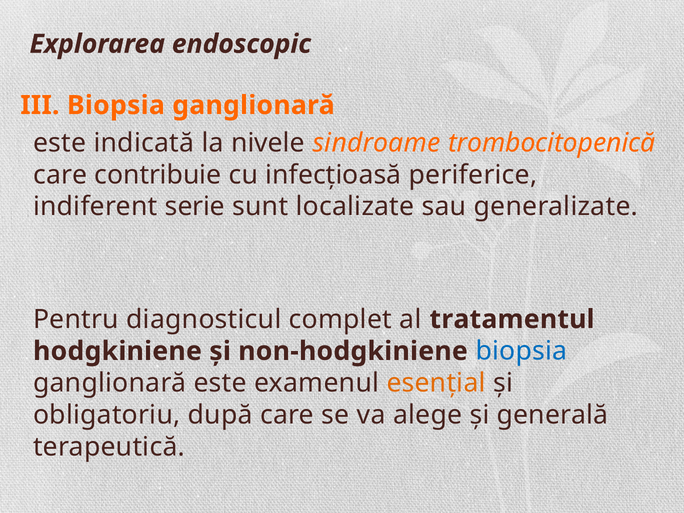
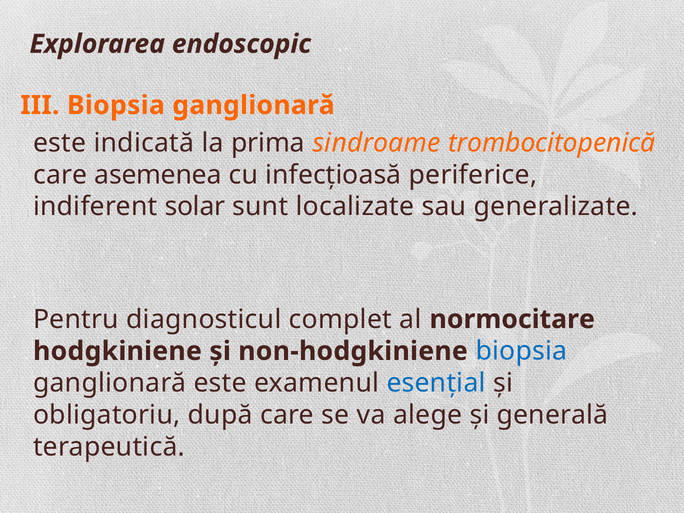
nivele: nivele -> prima (268, 143)
contribuie: contribuie -> asemenea (158, 175)
serie: serie -> solar (195, 207)
tratamentul: tratamentul -> normocitare (512, 319)
esenţial colour: orange -> blue (436, 383)
